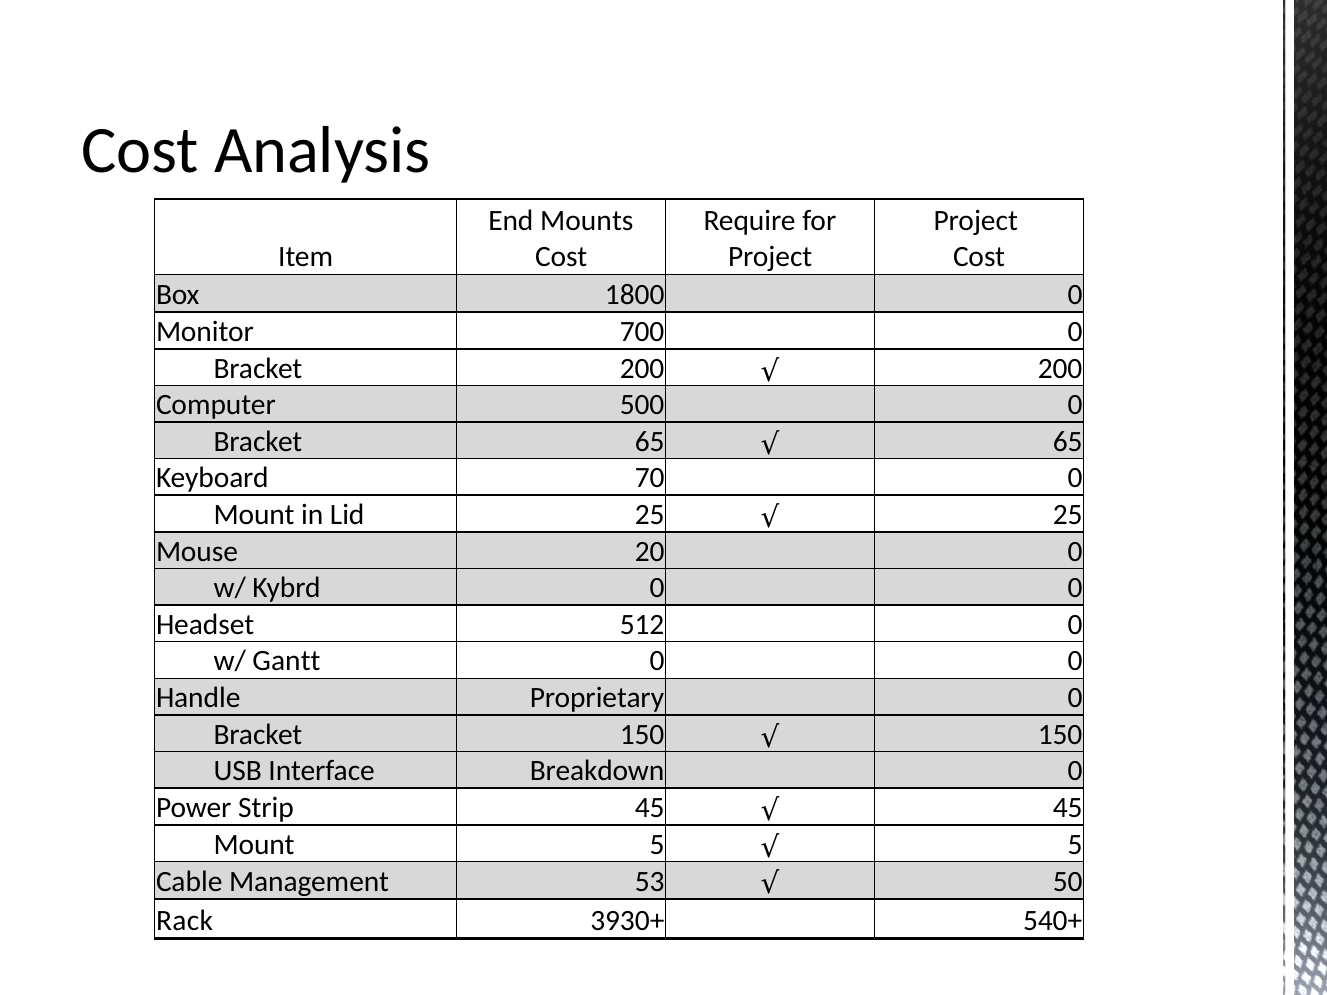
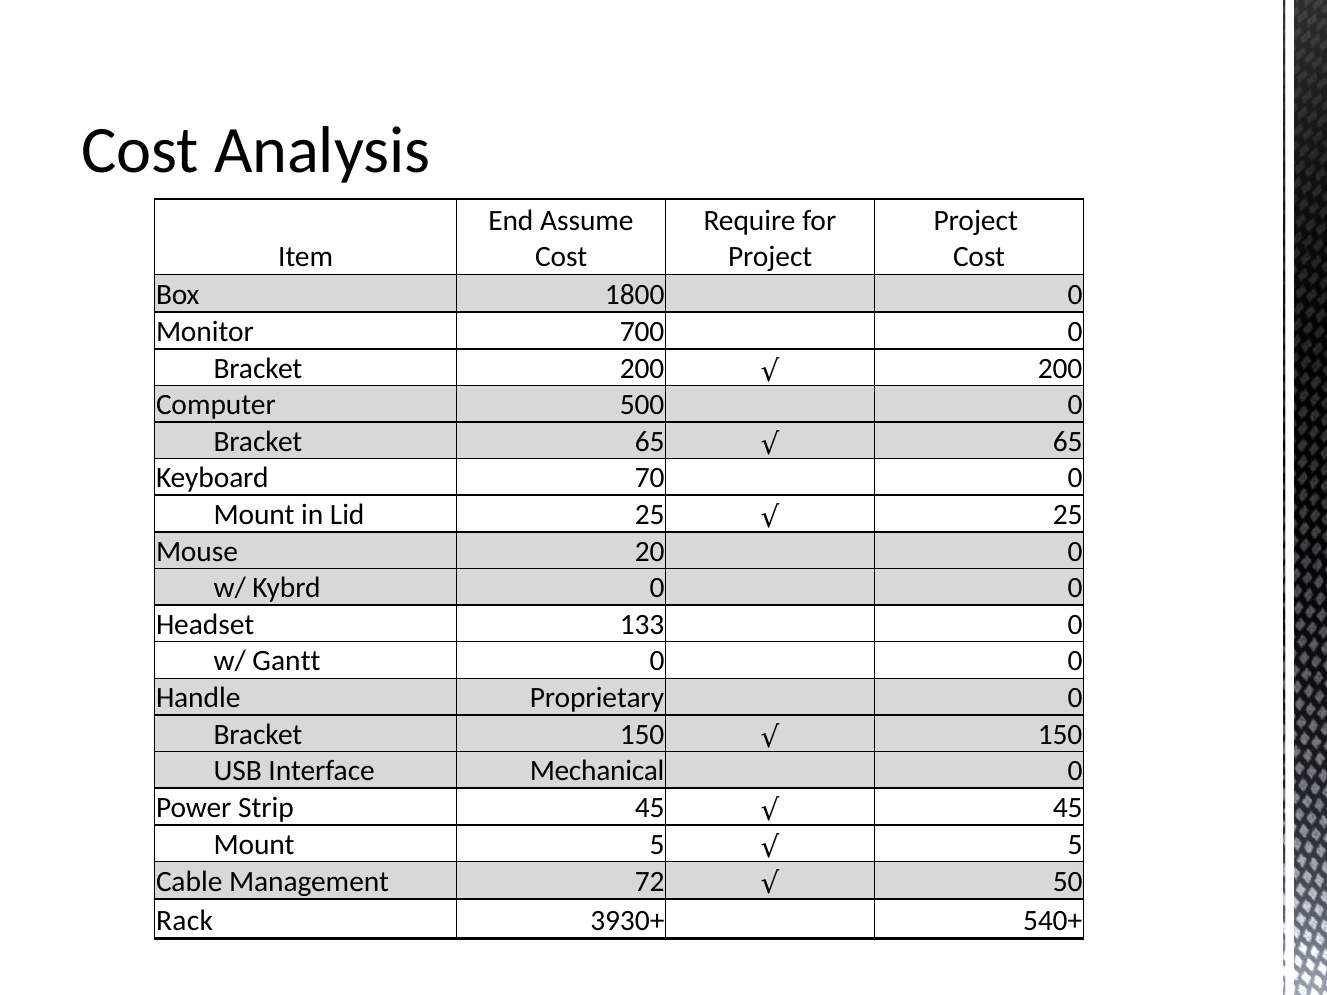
Mounts: Mounts -> Assume (587, 221)
512: 512 -> 133 (642, 625)
Breakdown: Breakdown -> Mechanical (597, 771)
53: 53 -> 72 (650, 882)
